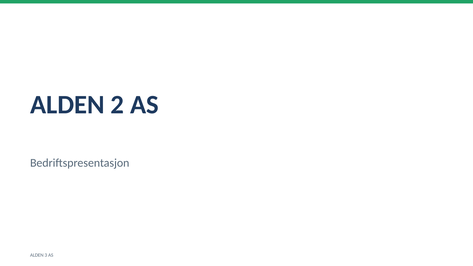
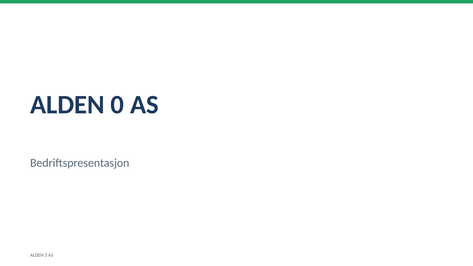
2: 2 -> 0 (117, 105)
